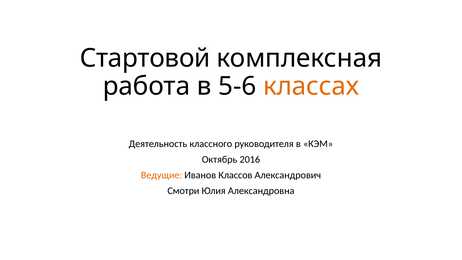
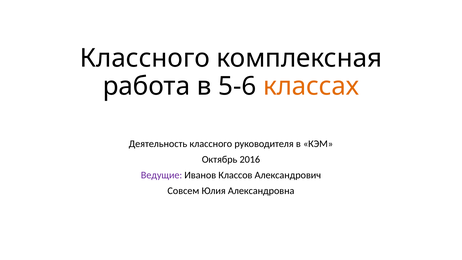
Стартовой: Стартовой -> Классного (145, 58)
Ведущие colour: orange -> purple (162, 175)
Смотри: Смотри -> Совсем (183, 191)
